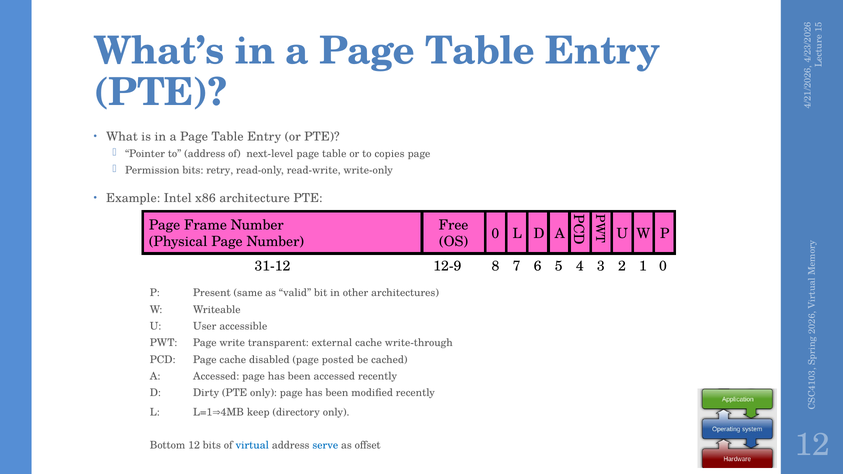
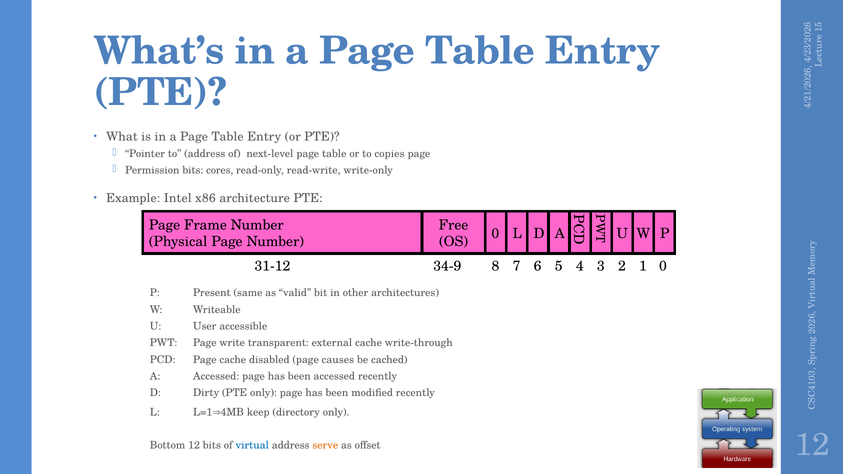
retry: retry -> cores (220, 170)
12-9: 12-9 -> 34-9 (447, 266)
posted: posted -> causes (338, 360)
serve colour: blue -> orange (325, 446)
